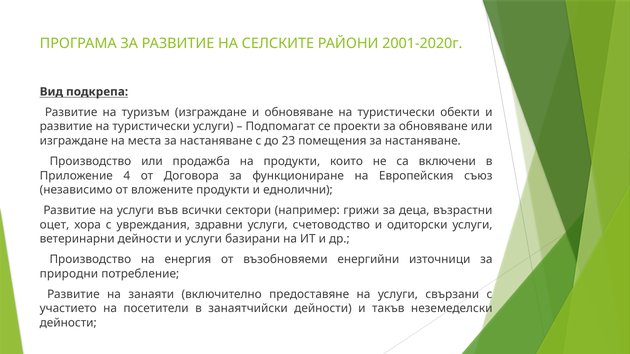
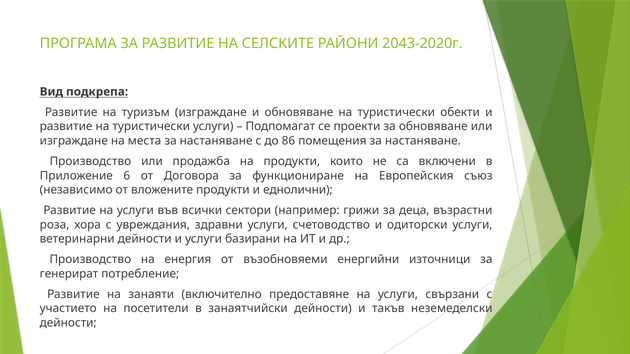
2001-2020г: 2001-2020г -> 2043-2020г (422, 44)
23: 23 -> 86 (288, 141)
4: 4 -> 6 (127, 176)
оцет: оцет -> роза (55, 225)
природни: природни -> генерират (69, 274)
